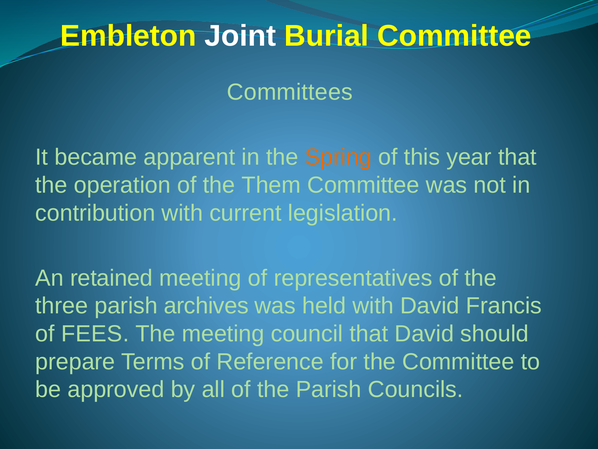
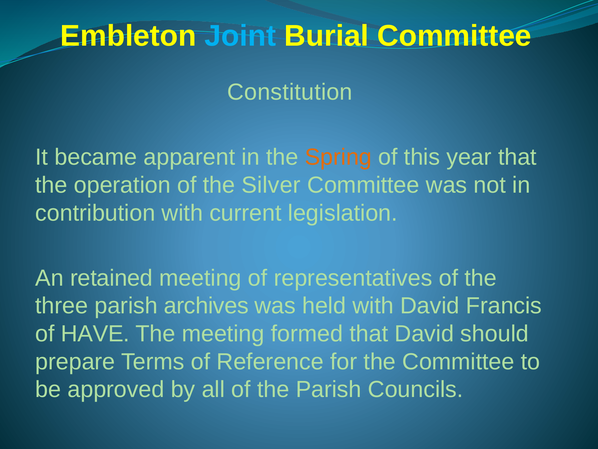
Joint colour: white -> light blue (240, 36)
Committees: Committees -> Constitution (290, 92)
Them: Them -> Silver (271, 185)
FEES: FEES -> HAVE (95, 333)
council: council -> formed (307, 333)
